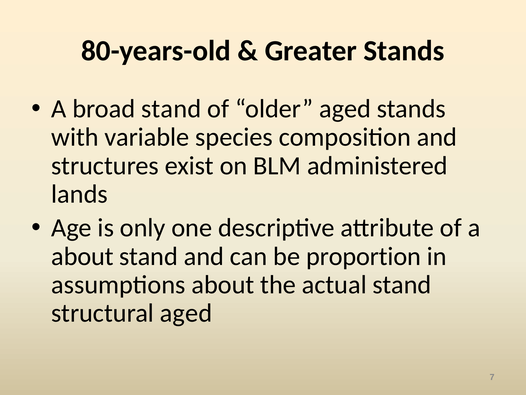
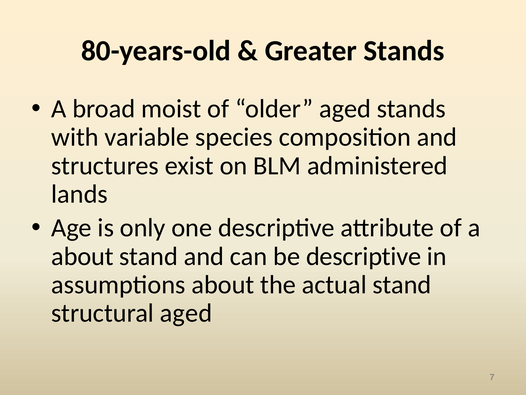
broad stand: stand -> moist (171, 109)
be proportion: proportion -> descriptive (364, 256)
